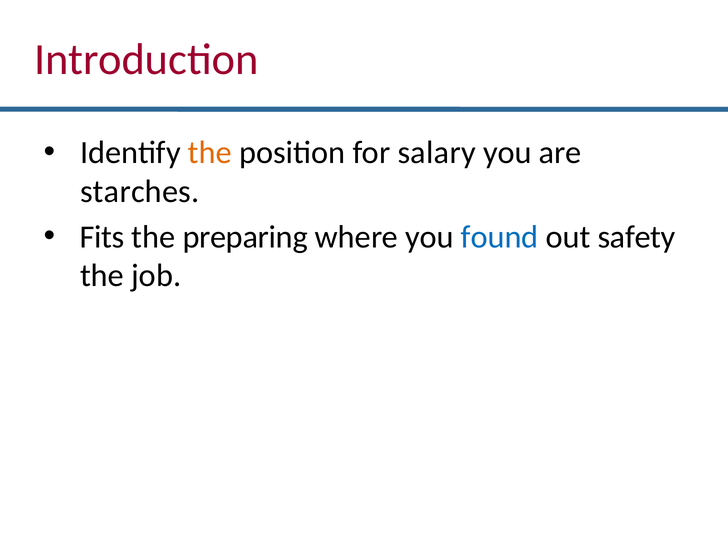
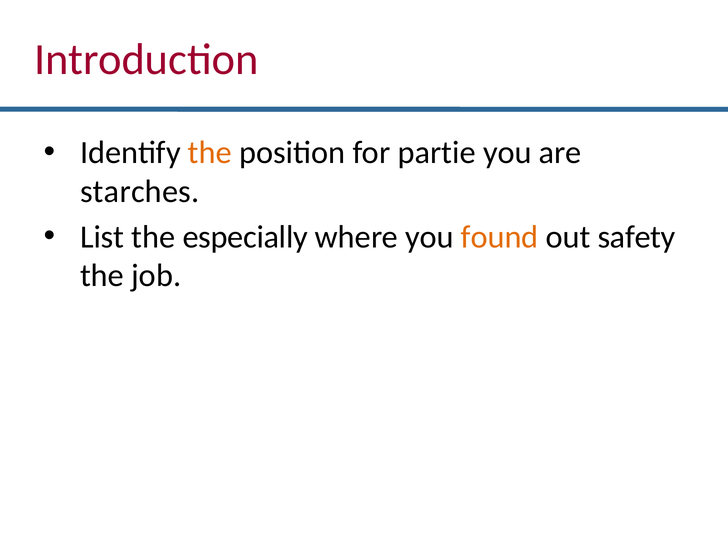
salary: salary -> partie (437, 153)
Fits: Fits -> List (102, 237)
preparing: preparing -> especially (245, 237)
found colour: blue -> orange (500, 237)
